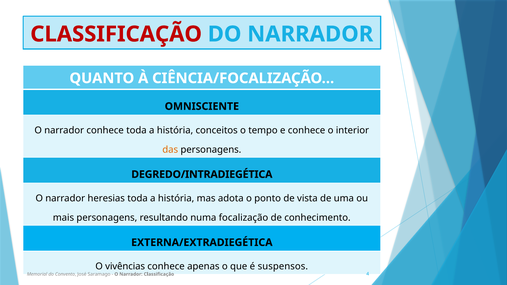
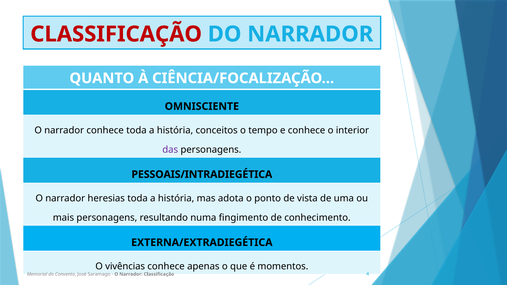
das colour: orange -> purple (170, 150)
DEGREDO/INTRADIEGÉTICA: DEGREDO/INTRADIEGÉTICA -> PESSOAIS/INTRADIEGÉTICA (202, 175)
focalização: focalização -> fingimento (243, 218)
suspensos: suspensos -> momentos (283, 267)
